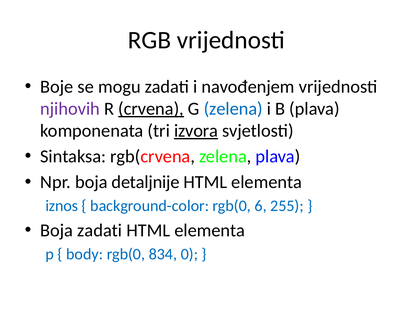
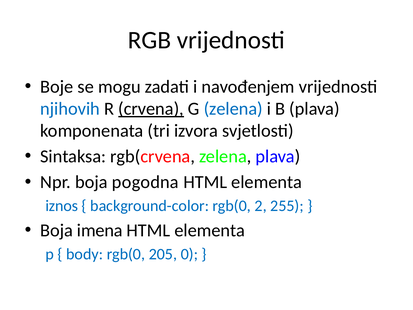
njihovih colour: purple -> blue (70, 109)
izvora underline: present -> none (196, 131)
detaljnije: detaljnije -> pogodna (145, 182)
6: 6 -> 2 (261, 206)
Boja zadati: zadati -> imena (100, 230)
834: 834 -> 205 (163, 254)
